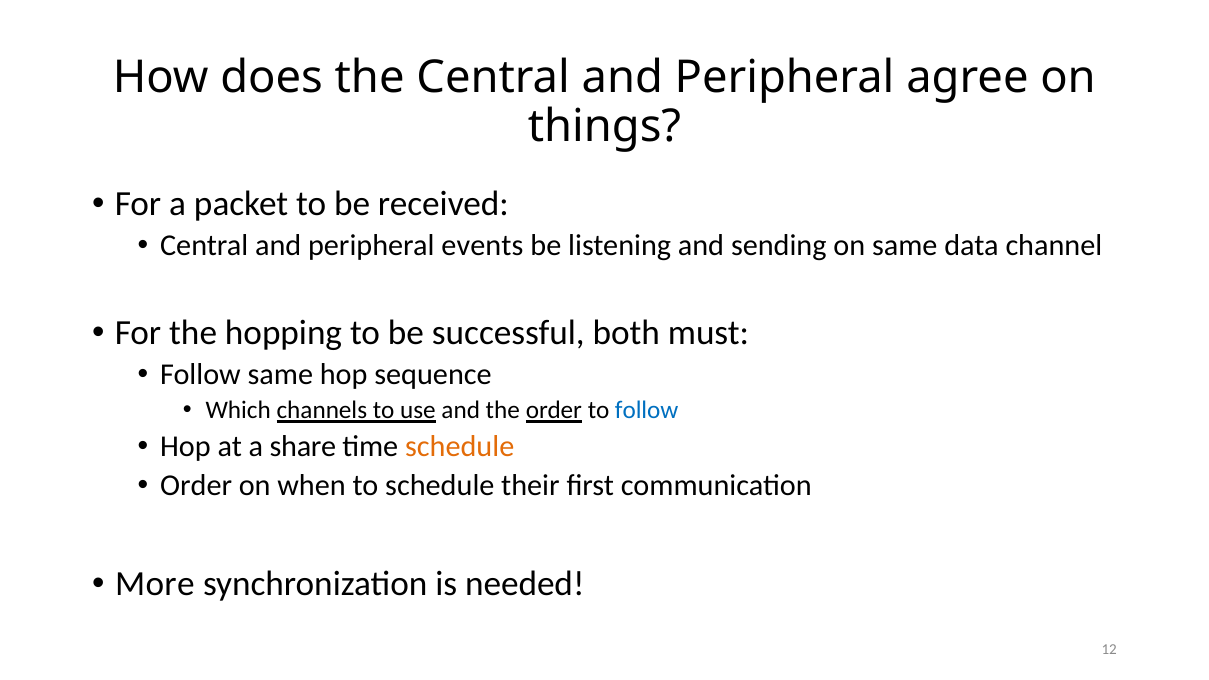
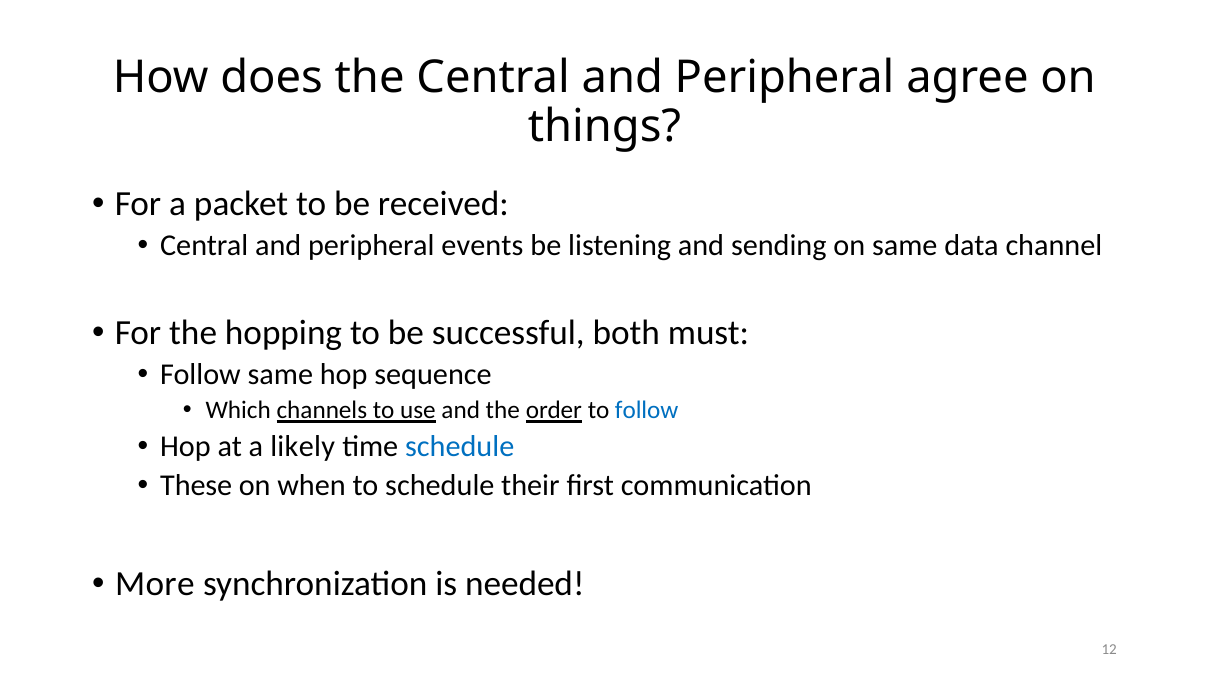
share: share -> likely (303, 447)
schedule colour: orange -> blue (460, 447)
Order: Order -> These (196, 486)
